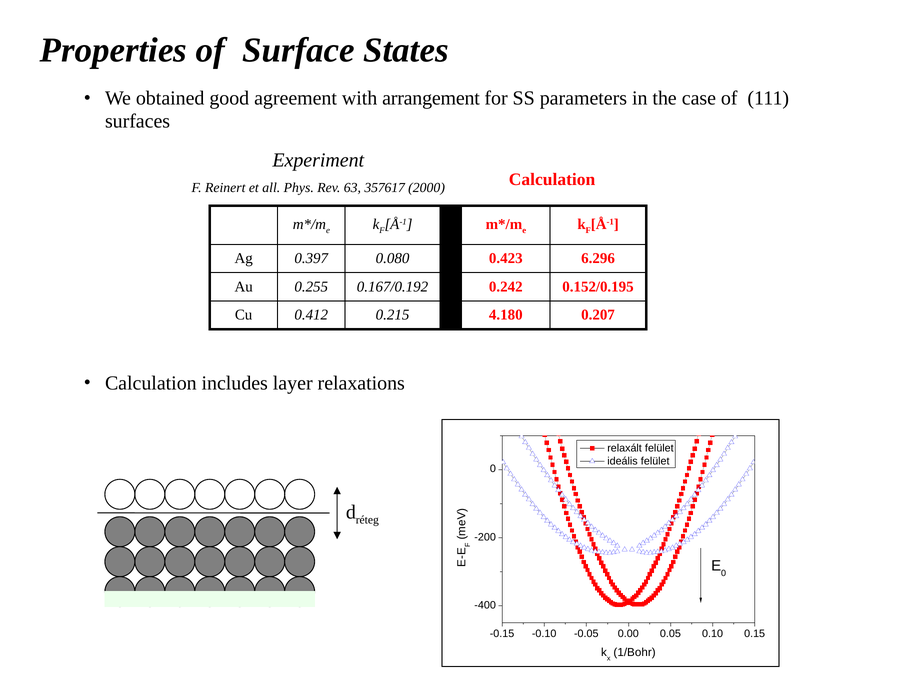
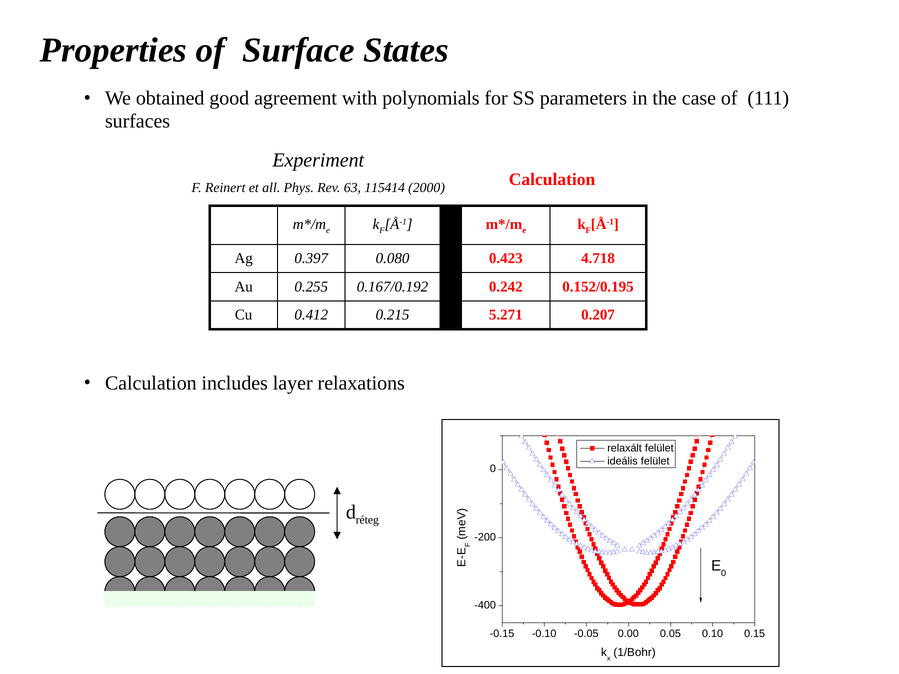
arrangement: arrangement -> polynomials (431, 98)
357617: 357617 -> 115414 (385, 188)
6.296: 6.296 -> 4.718 (598, 258)
4.180: 4.180 -> 5.271 (506, 315)
